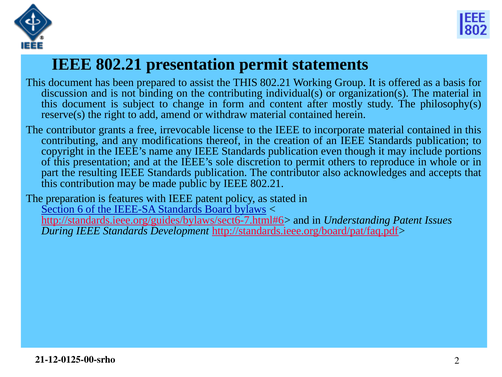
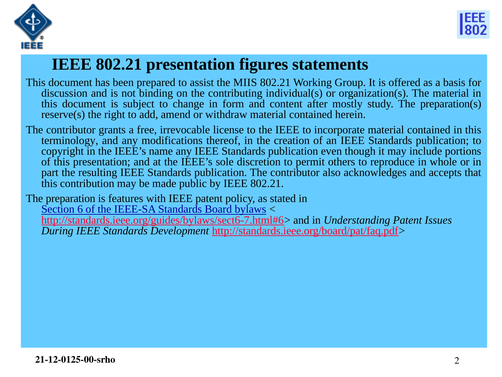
presentation permit: permit -> figures (264, 64)
the THIS: THIS -> MIIS (245, 82)
philosophy(s: philosophy(s -> preparation(s (451, 104)
contributing: contributing -> terminology (70, 140)
